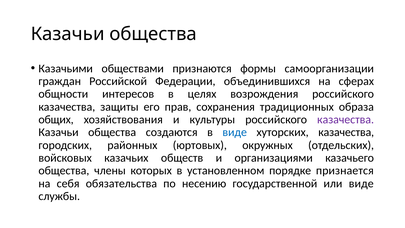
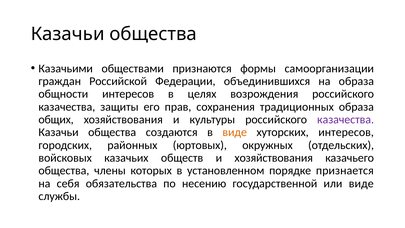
на сферах: сферах -> образа (356, 81)
виде colour: blue -> orange (235, 132)
хуторских казачества: казачества -> интересов (346, 132)
и организациями: организациями -> хозяйствования (274, 158)
